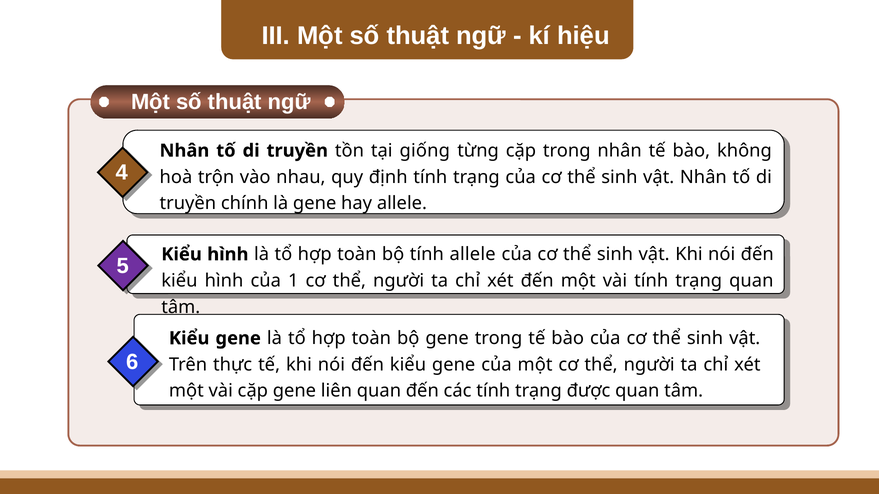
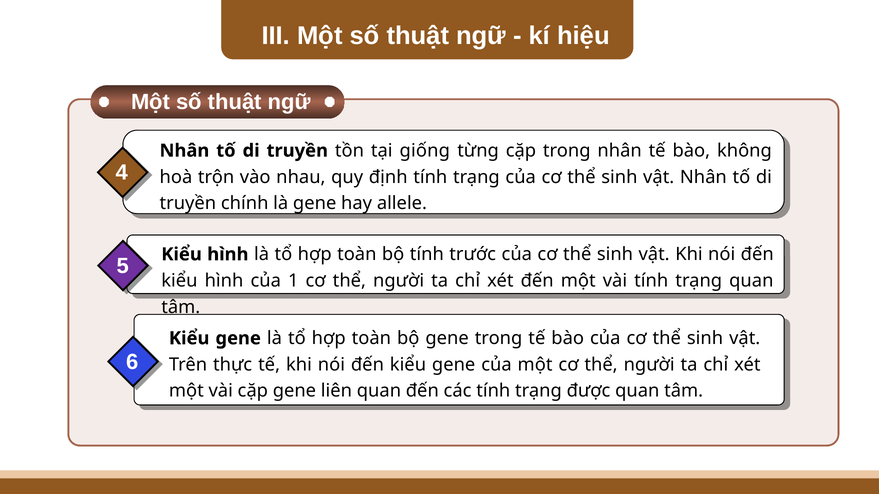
tính allele: allele -> trước (473, 255)
